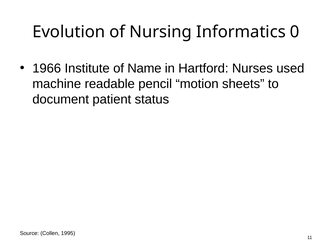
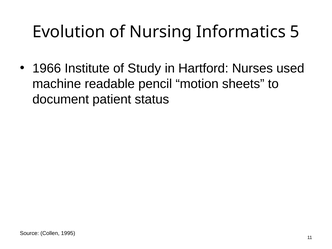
0: 0 -> 5 (295, 32)
Name: Name -> Study (144, 68)
